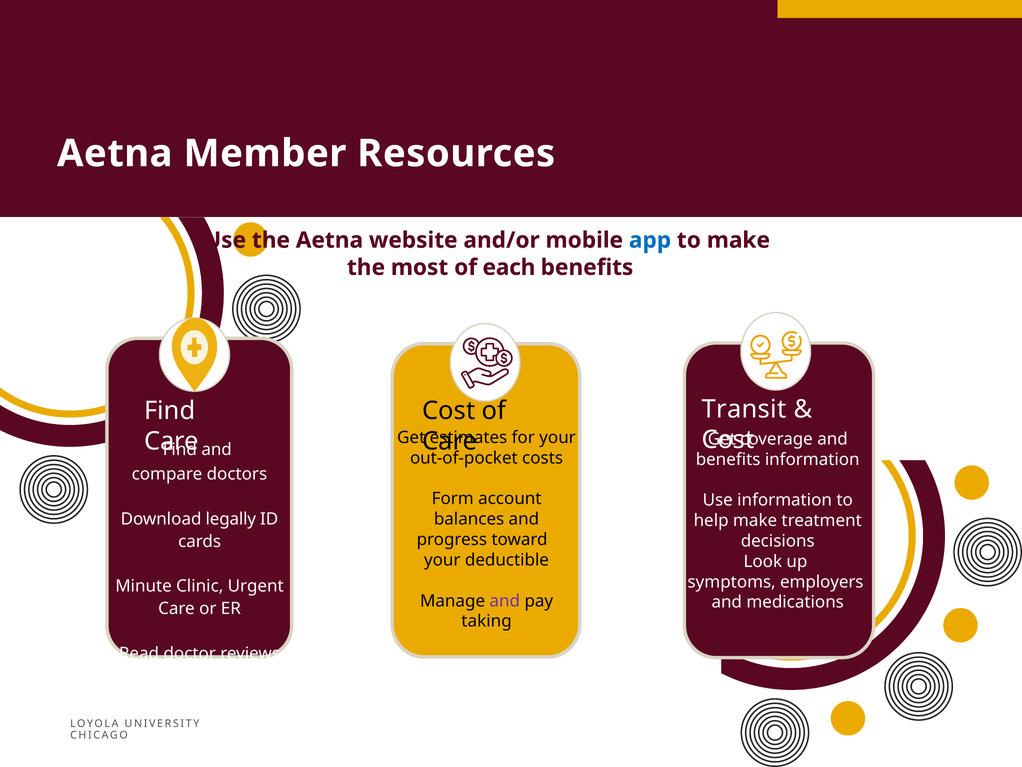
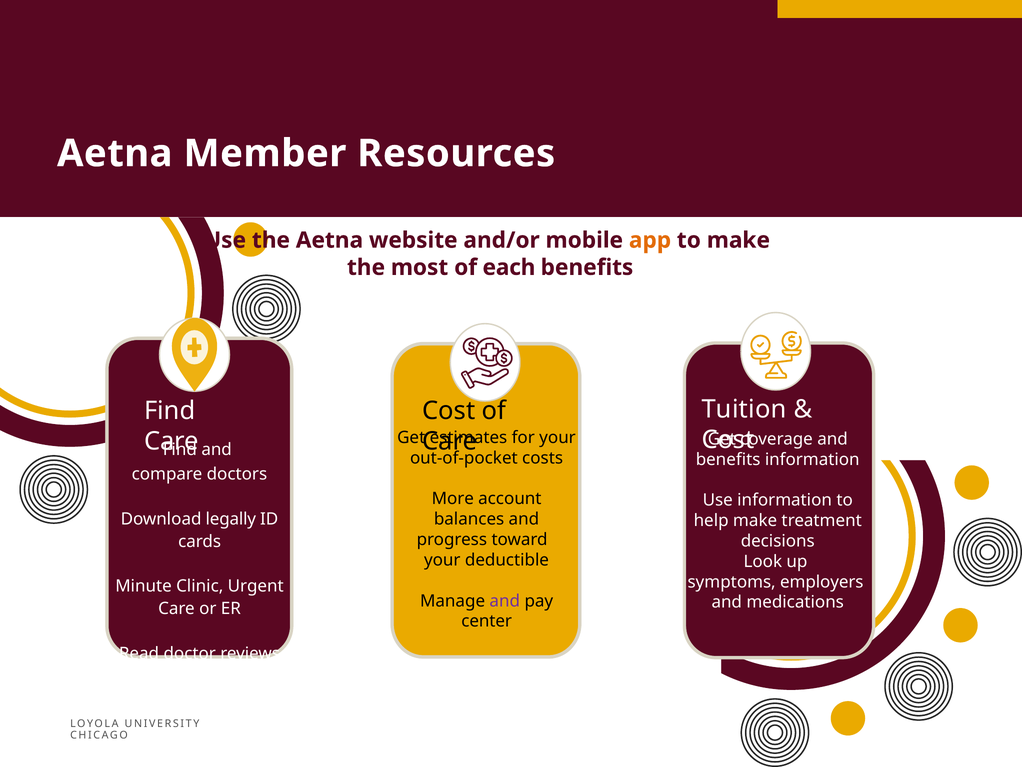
app colour: blue -> orange (650, 240)
Transit: Transit -> Tuition (744, 409)
Form: Form -> More (453, 499)
taking: taking -> center (487, 621)
